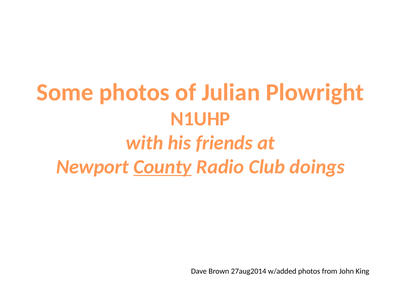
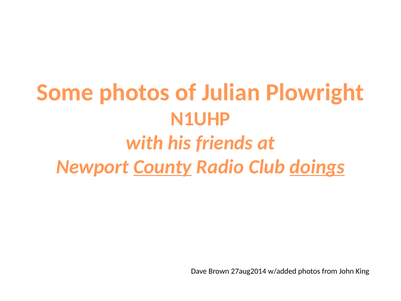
doings underline: none -> present (317, 167)
